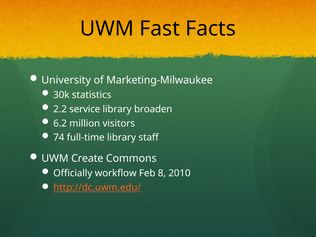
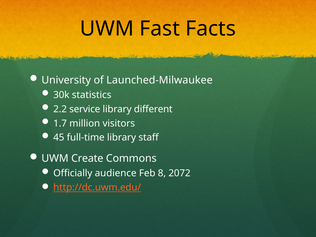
Marketing-Milwaukee: Marketing-Milwaukee -> Launched-Milwaukee (159, 80)
broaden: broaden -> different (153, 109)
6.2: 6.2 -> 1.7 (60, 123)
74: 74 -> 45 (59, 138)
workflow: workflow -> audience (116, 173)
2010: 2010 -> 2072 (179, 173)
